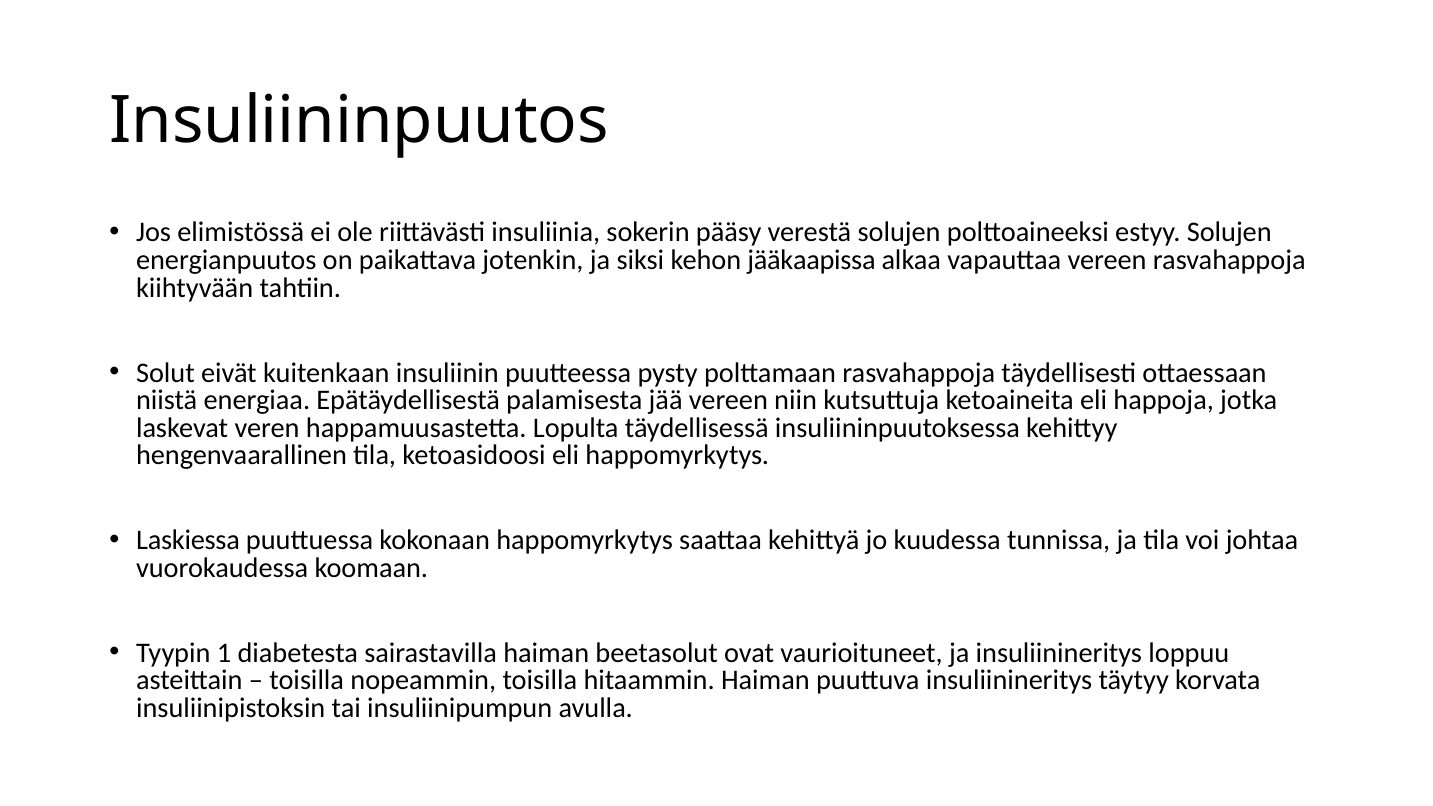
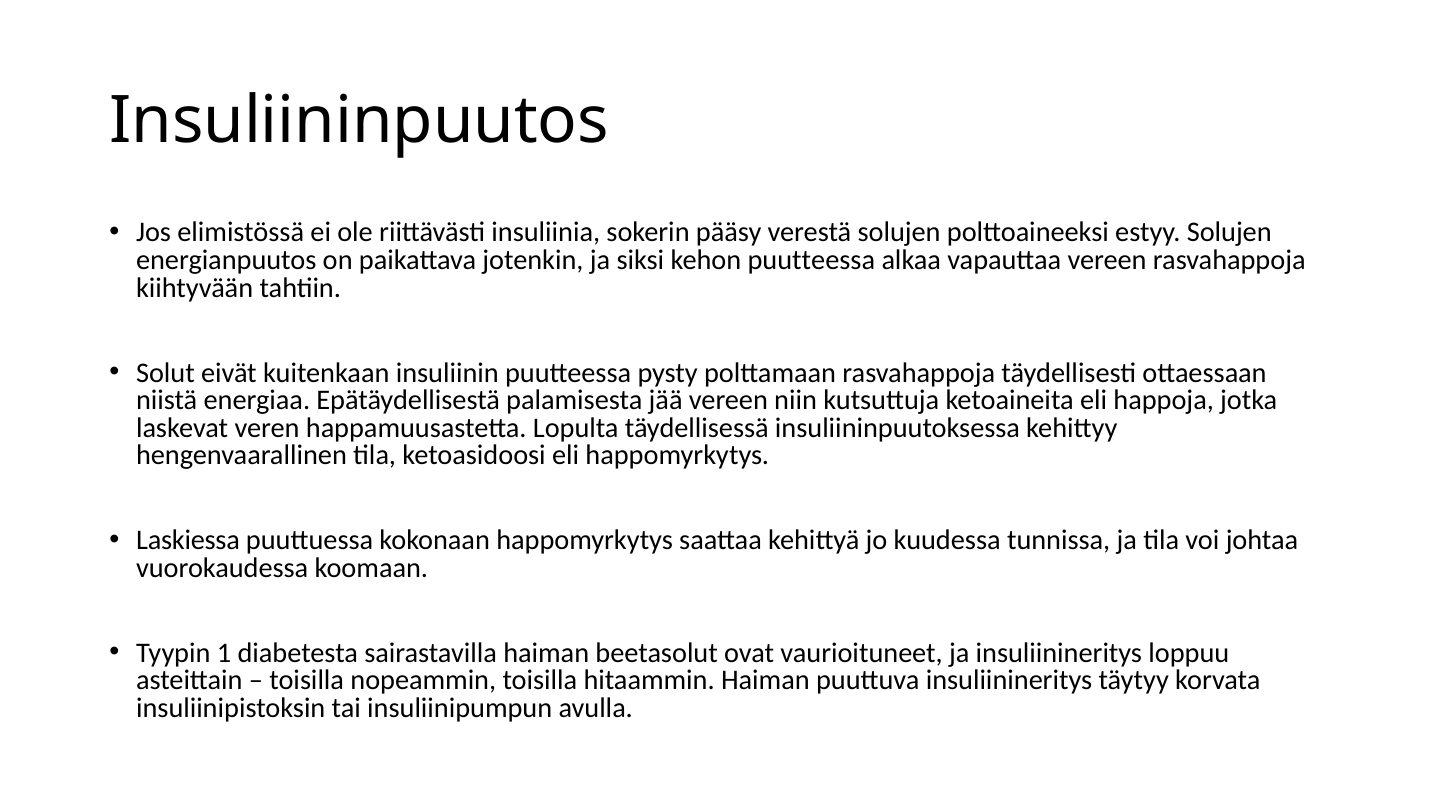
kehon jääkaapissa: jääkaapissa -> puutteessa (811, 260)
